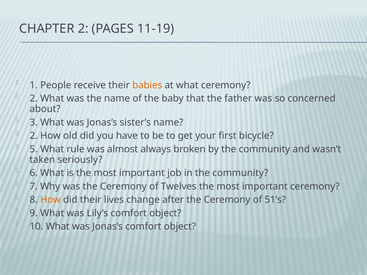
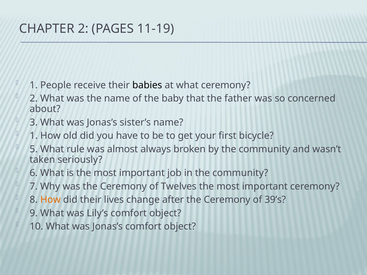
babies colour: orange -> black (147, 85)
2: 2 -> 1 (34, 136)
51’s: 51’s -> 39’s (275, 200)
